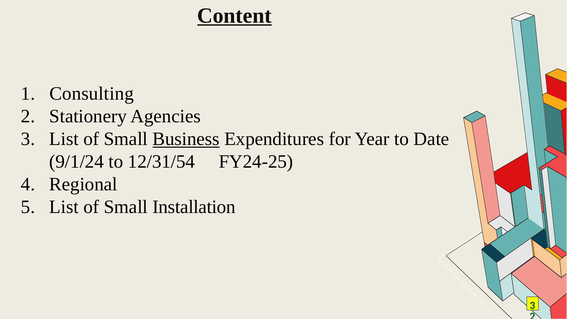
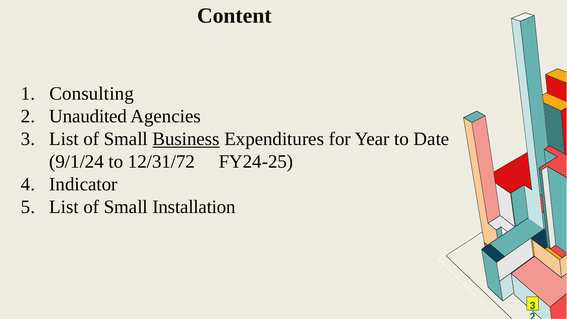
Content underline: present -> none (234, 16)
Stationery: Stationery -> Unaudited (88, 116)
12/31/54: 12/31/54 -> 12/31/72 (162, 162)
Regional: Regional -> Indicator (83, 184)
